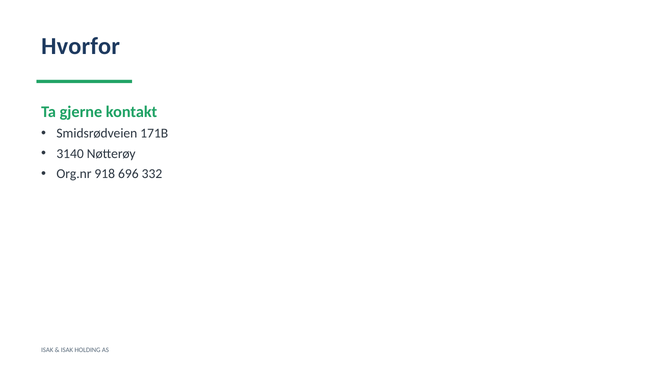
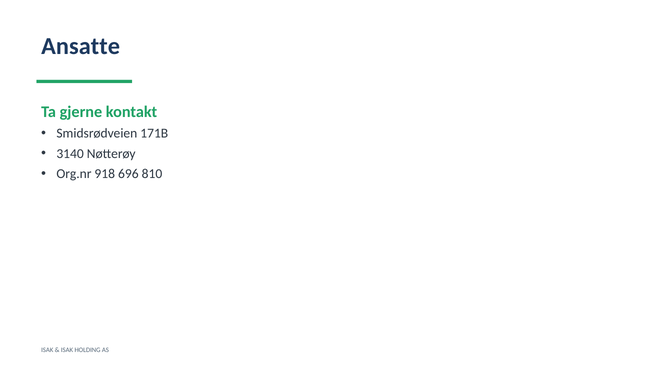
Hvorfor: Hvorfor -> Ansatte (81, 46)
332: 332 -> 810 (152, 174)
